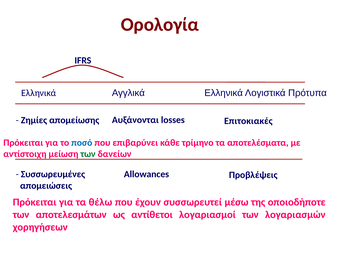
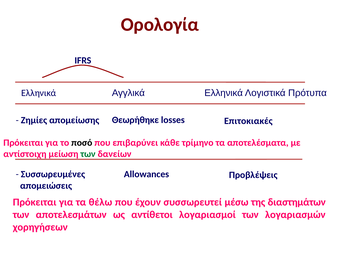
Αυξάνονται: Αυξάνονται -> Θεωρήθηκε (135, 120)
ποσό colour: blue -> black (82, 143)
οποιοδήποτε: οποιοδήποτε -> διαστημάτων (297, 202)
